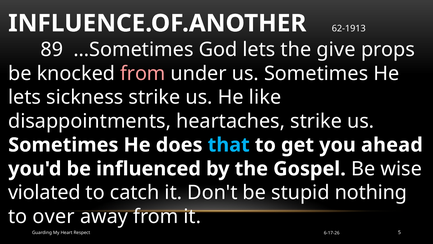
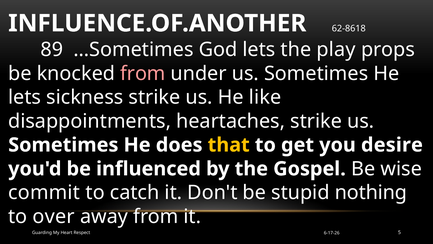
62-1913: 62-1913 -> 62-8618 (349, 28)
give: give -> play (336, 50)
that colour: light blue -> yellow (229, 145)
ahead: ahead -> desire (392, 145)
violated: violated -> commit (44, 192)
